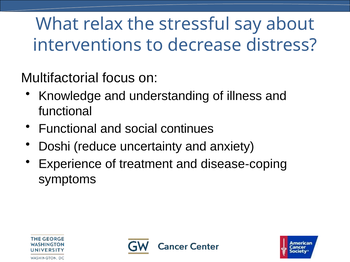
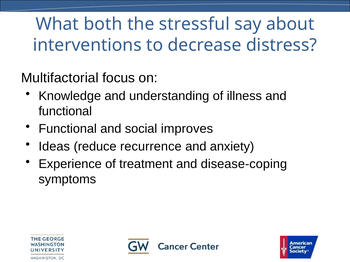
relax: relax -> both (103, 24)
continues: continues -> improves (187, 129)
Doshi: Doshi -> Ideas (54, 147)
uncertainty: uncertainty -> recurrence (151, 147)
